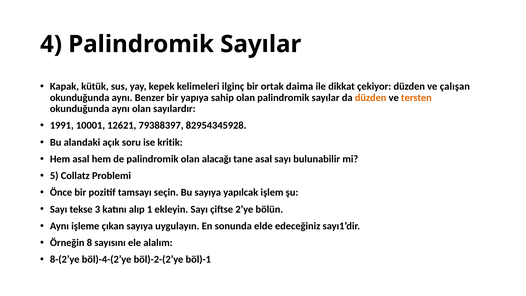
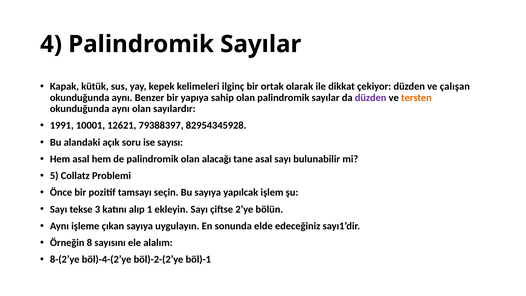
daima: daima -> olarak (300, 86)
düzden colour: orange -> purple (371, 98)
kritik: kritik -> sayısı (170, 142)
